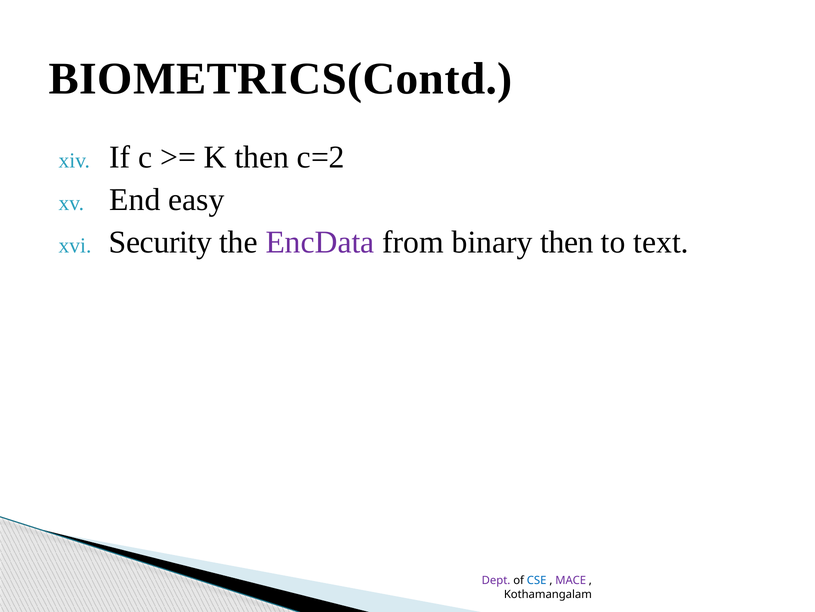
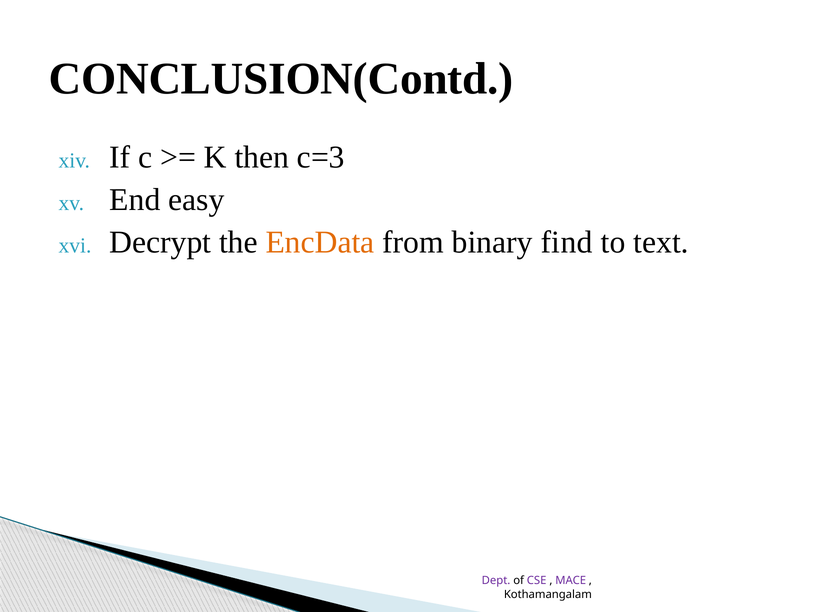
BIOMETRICS(Contd: BIOMETRICS(Contd -> CONCLUSION(Contd (281, 79)
c=2: c=2 -> c=3 (321, 157)
Security: Security -> Decrypt (160, 242)
EncData colour: purple -> orange (320, 242)
binary then: then -> find (567, 242)
CSE colour: blue -> purple (537, 580)
